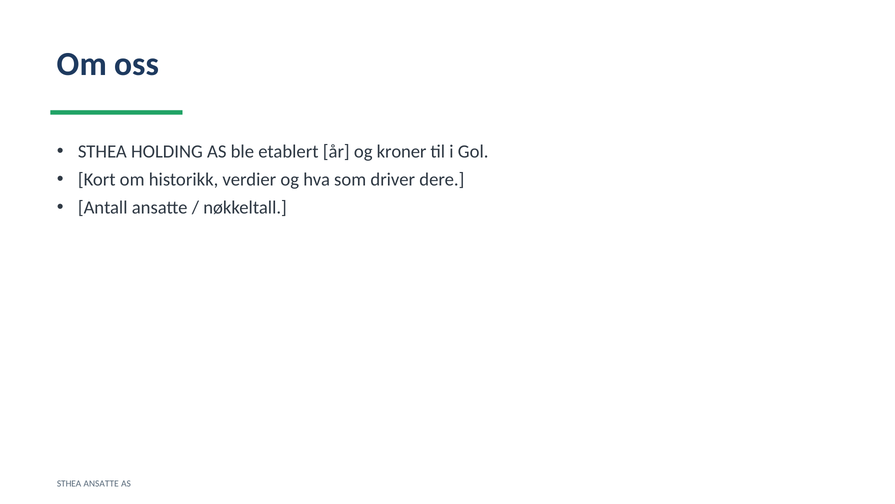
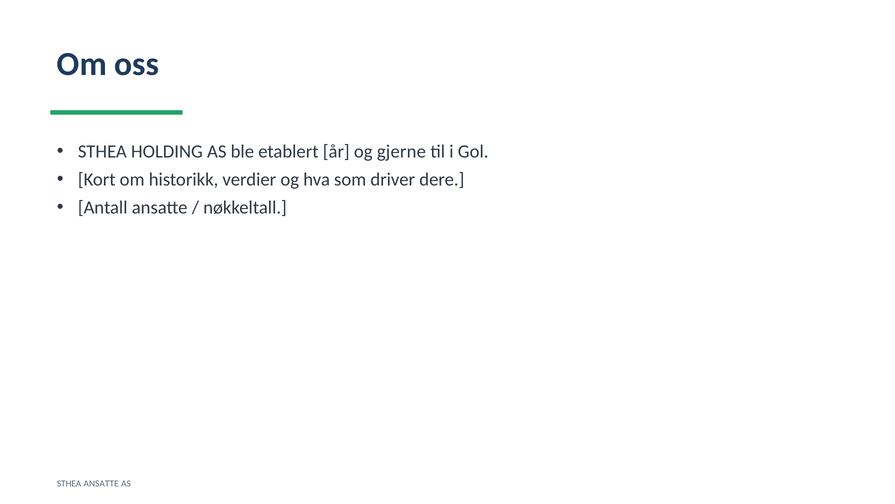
kroner: kroner -> gjerne (401, 152)
